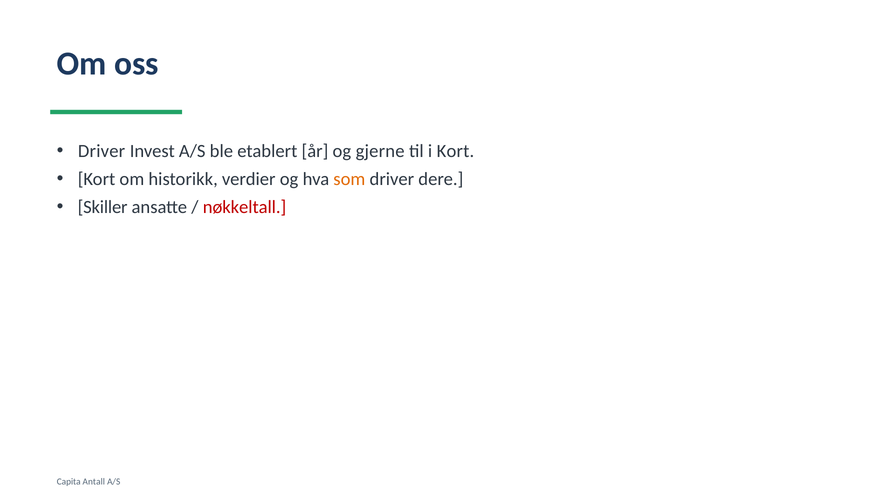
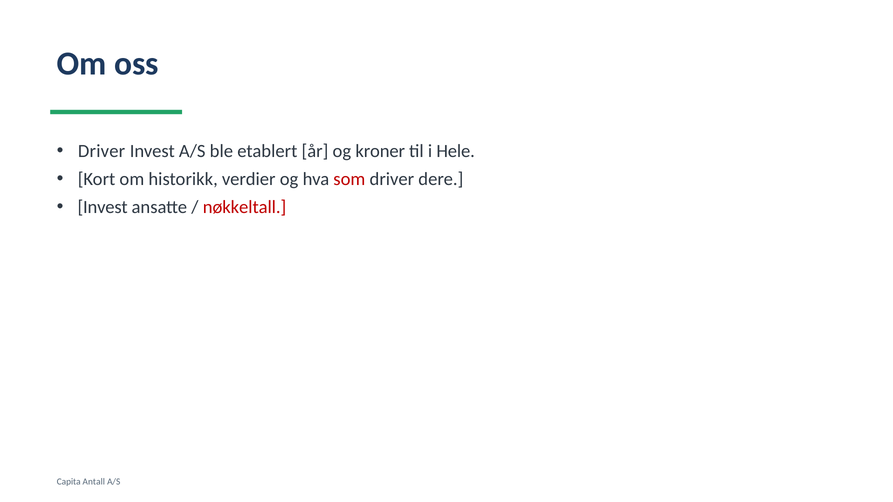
gjerne: gjerne -> kroner (380, 151)
i Kort: Kort -> Hele (456, 151)
som colour: orange -> red (349, 179)
Skiller: Skiller -> Invest (103, 207)
